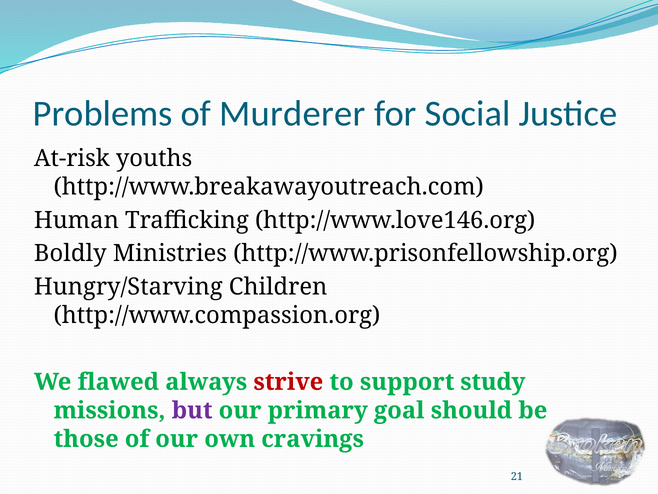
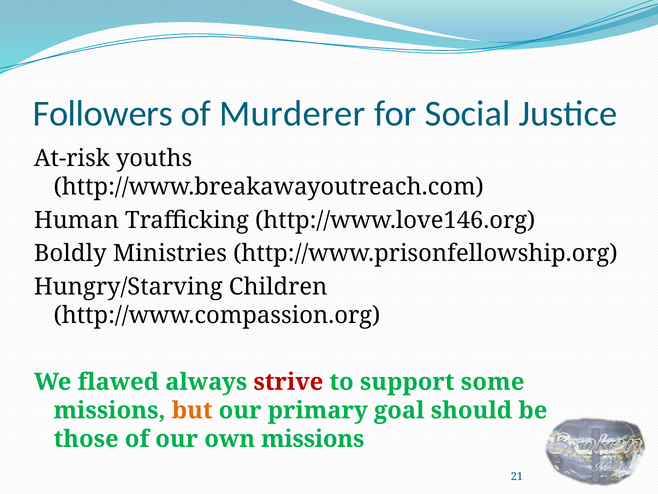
Problems: Problems -> Followers (103, 114)
study: study -> some (493, 382)
but colour: purple -> orange (192, 410)
own cravings: cravings -> missions (313, 439)
